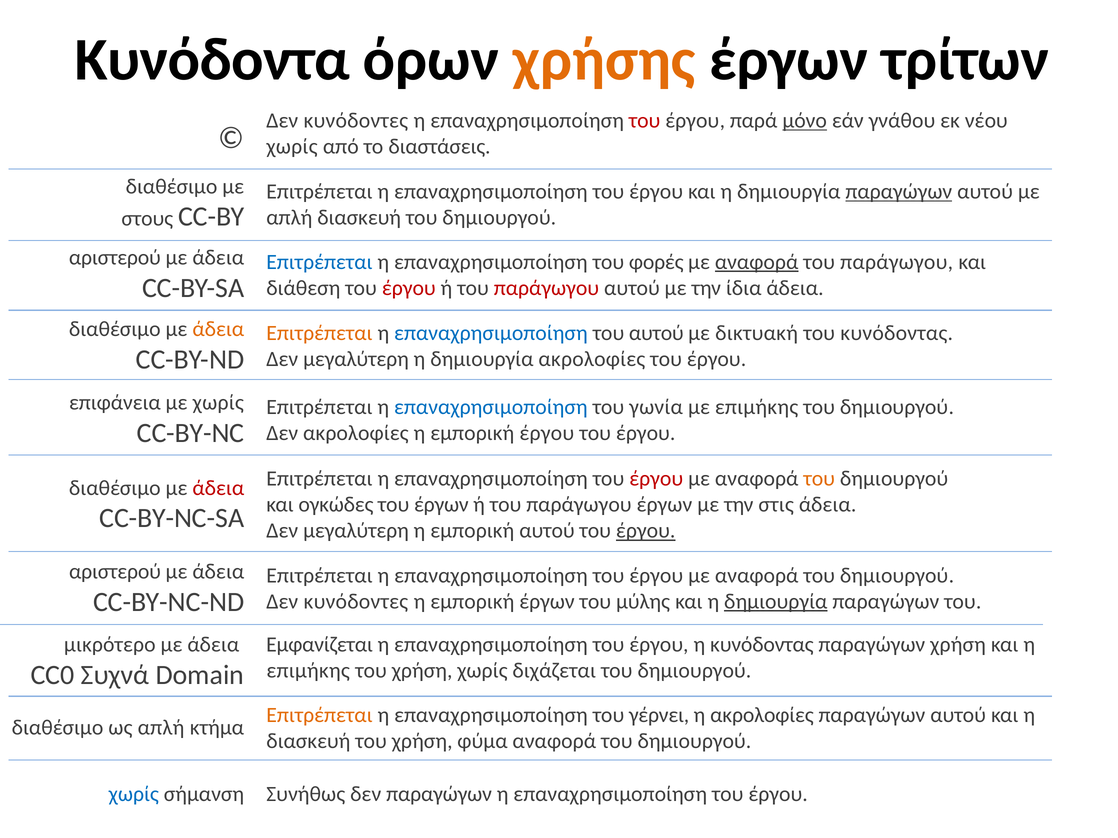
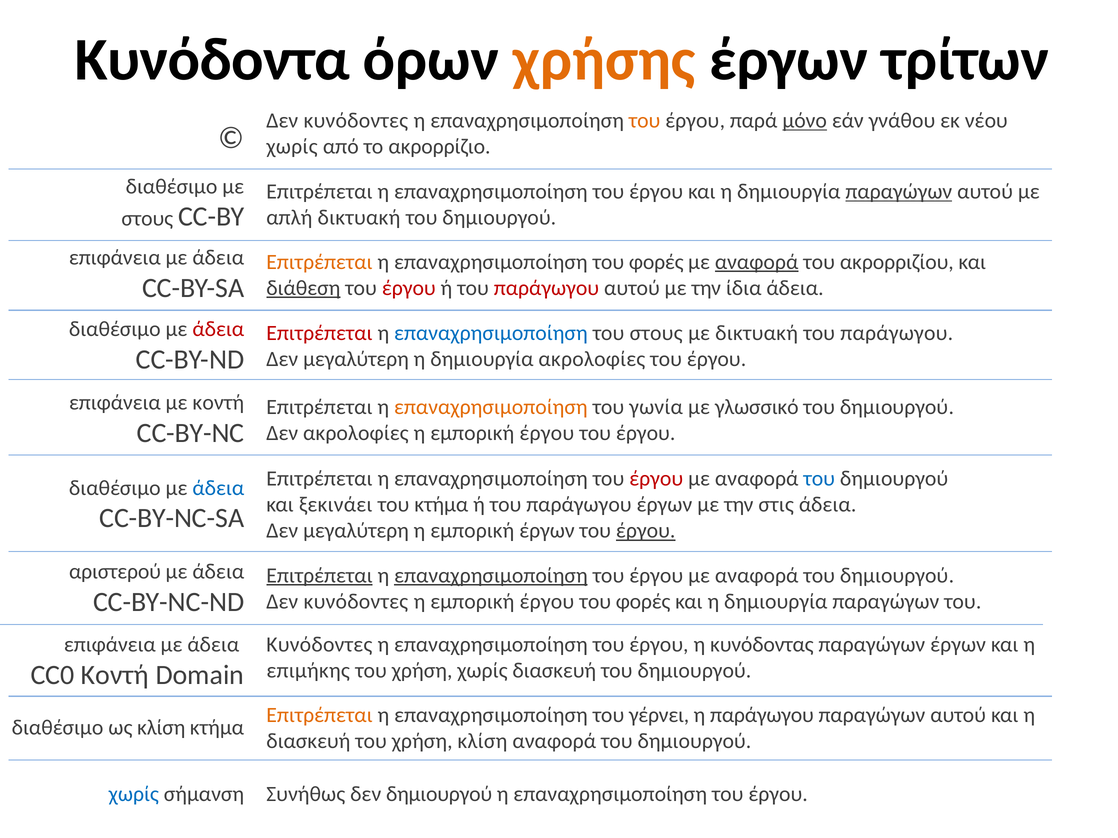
του colour: red -> orange (645, 121)
διαστάσεις: διαστάσεις -> ακρορρίζιο (439, 147)
απλή διασκευή: διασκευή -> δικτυακή (359, 218)
αριστερού: αριστερού -> επιφάνεια (115, 258)
Επιτρέπεται colour: blue -> orange (319, 262)
παράγωγου: παράγωγου -> ακρορριζίου (897, 262)
διάθεση underline: none -> present (303, 288)
άδεια colour: orange -> red (218, 329)
Επιτρέπεται colour: orange -> red (319, 333)
του αυτού: αυτού -> στους (656, 333)
κυνόδοντας: κυνόδοντας -> παράγωγου (897, 333)
με χωρίς: χωρίς -> κοντή (218, 403)
επαναχρησιμοποίηση colour: blue -> orange (491, 407)
με επιμήκης: επιμήκης -> γλωσσικό (757, 407)
του colour: orange -> blue (819, 479)
άδεια colour: red -> blue (218, 488)
ογκώδες: ογκώδες -> ξεκινάει (336, 505)
του έργων: έργων -> κτήμα (441, 505)
εμπορική αυτού: αυτού -> έργων (547, 531)
Επιτρέπεται underline: none -> present (319, 576)
επαναχρησιμοποίηση underline: none -> present (491, 576)
έργων: έργων -> έργου (547, 602)
μύλης: μύλης -> φορές (643, 602)
δημιουργία underline: present -> none (776, 602)
μικρότερο: μικρότερο -> επιφάνεια (110, 645)
Εμφανίζεται: Εμφανίζεται -> Κυνόδοντες (319, 645)
παραγώγων χρήση: χρήση -> έργων (958, 645)
χωρίς διχάζεται: διχάζεται -> διασκευή (554, 671)
CC0 Συχνά: Συχνά -> Κοντή (115, 675)
η ακρολοφίες: ακρολοφίες -> παράγωγου (762, 715)
ως απλή: απλή -> κλίση (161, 728)
χρήση φύμα: φύμα -> κλίση (482, 742)
δεν παραγώγων: παραγώγων -> δημιουργού (439, 795)
